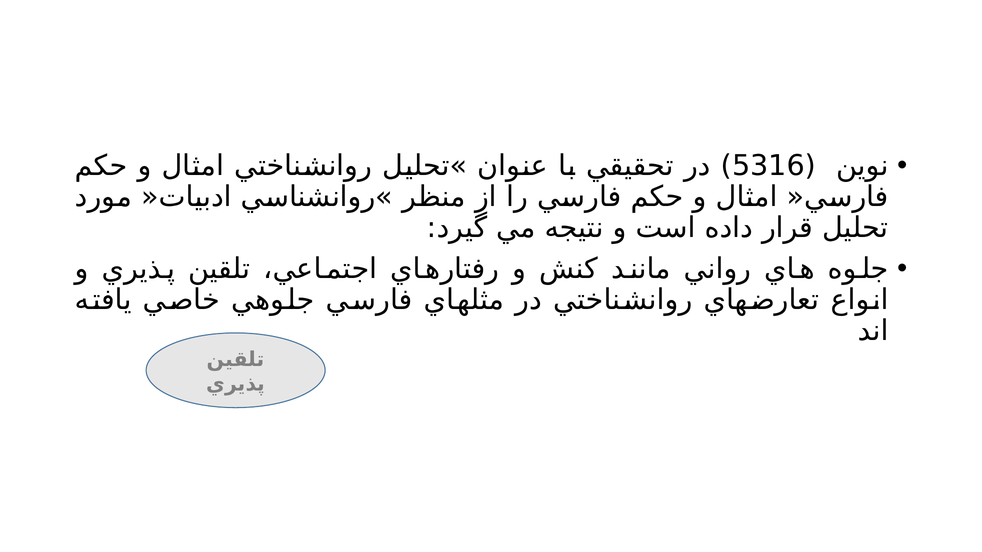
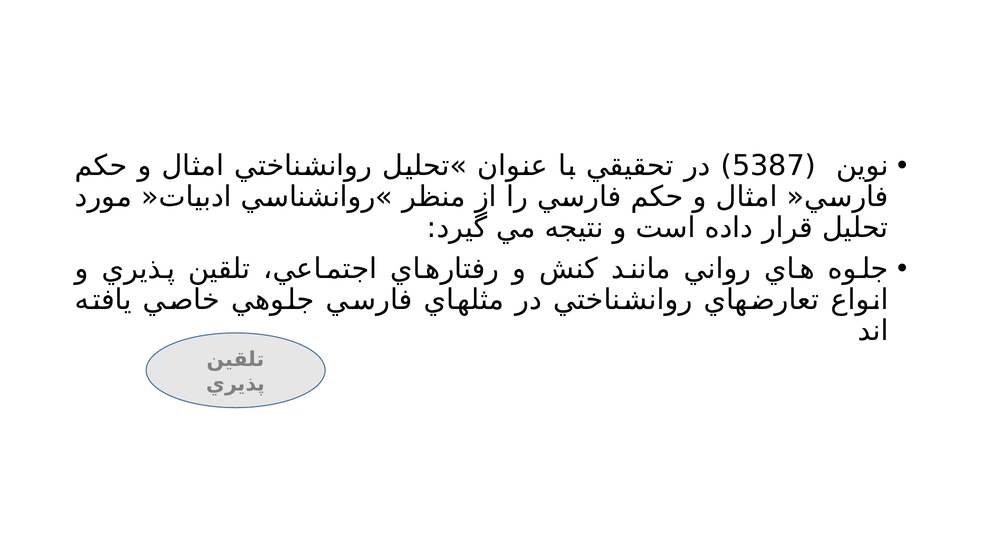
5316: 5316 -> 5387 (768, 166)
